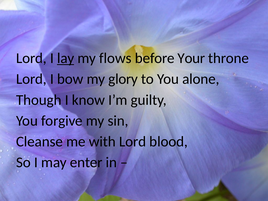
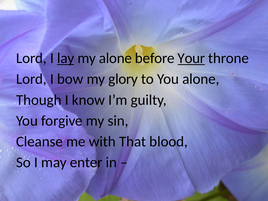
my flows: flows -> alone (115, 58)
Your underline: none -> present (191, 58)
with Lord: Lord -> That (133, 142)
